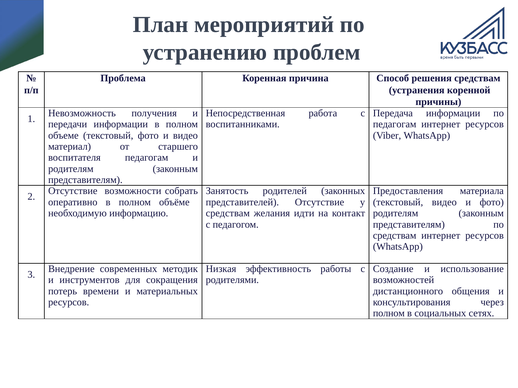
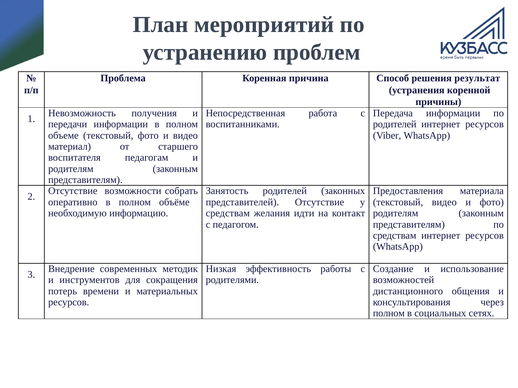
решения средствам: средствам -> результат (477, 78)
педагогам: педагогам -> родителей (395, 124)
